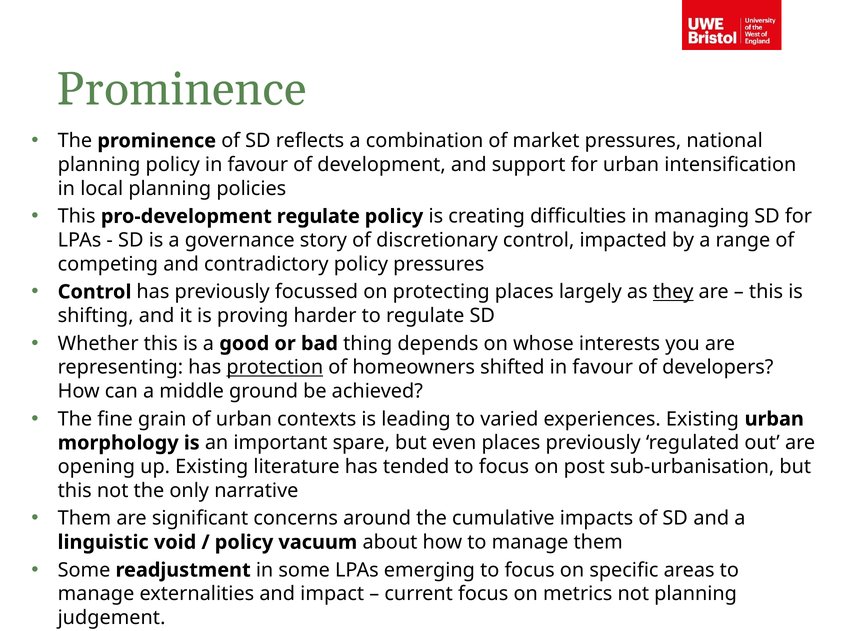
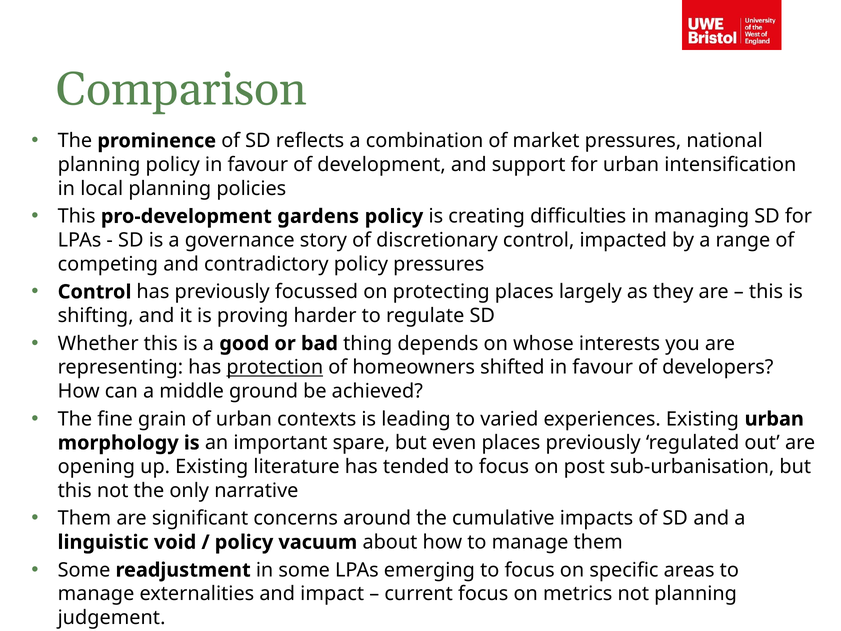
Prominence: Prominence -> Comparison (182, 89)
pro-development regulate: regulate -> gardens (318, 216)
they underline: present -> none (673, 292)
